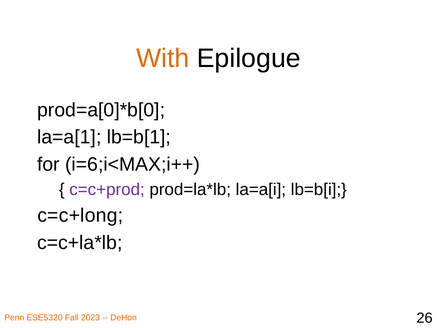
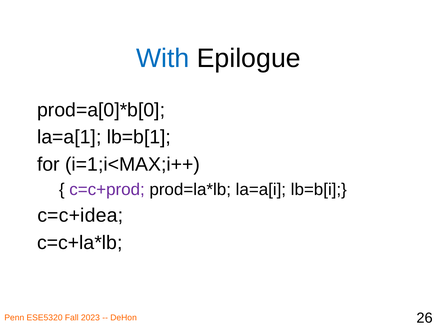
With colour: orange -> blue (163, 58)
i=6;i<MAX;i++: i=6;i<MAX;i++ -> i=1;i<MAX;i++ (133, 164)
c=c+long: c=c+long -> c=c+idea (80, 215)
